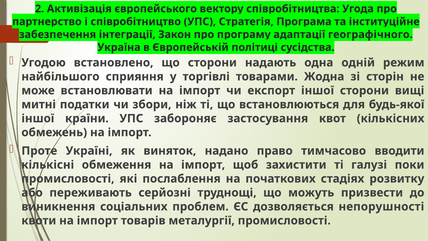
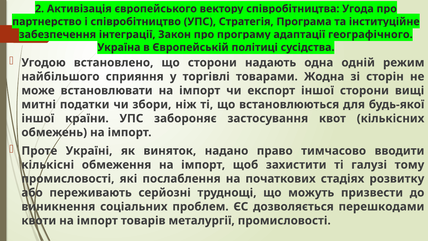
поки: поки -> тому (409, 165)
непорушності: непорушності -> перешкодами (381, 206)
